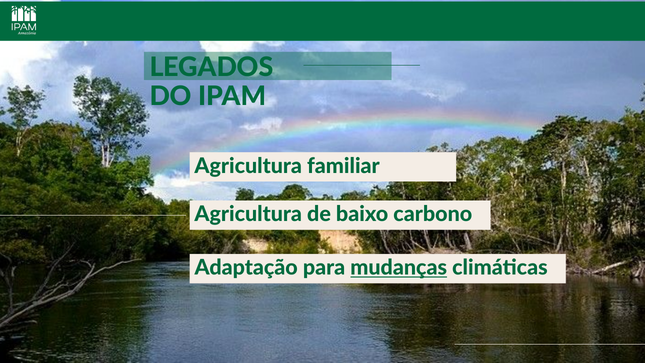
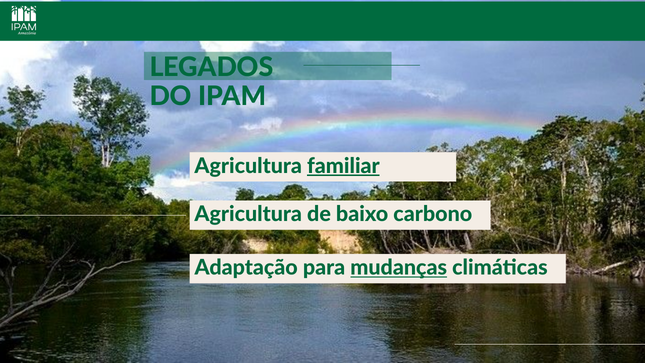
familiar underline: none -> present (343, 166)
